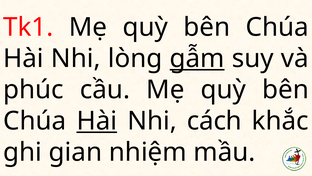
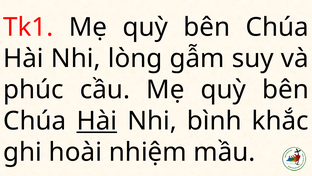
gẫm underline: present -> none (197, 58)
cách: cách -> bình (214, 121)
gian: gian -> hoài (75, 152)
